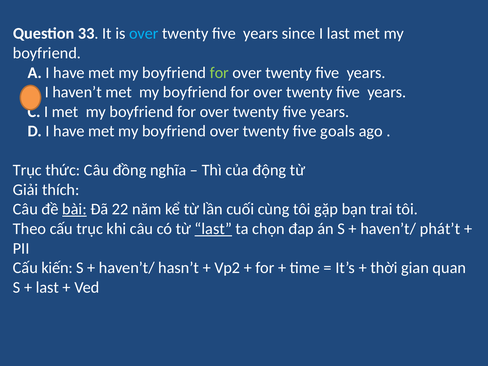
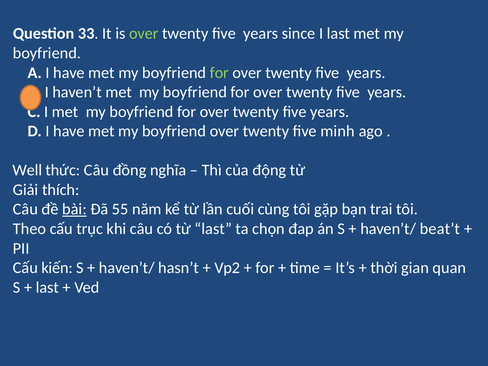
over colour: light blue -> light green (144, 34)
goals: goals -> minh (338, 131)
Trục: Trục -> Well (27, 170)
22: 22 -> 55 (120, 209)
last underline: present -> none (213, 229)
phát’t: phát’t -> beat’t (440, 229)
